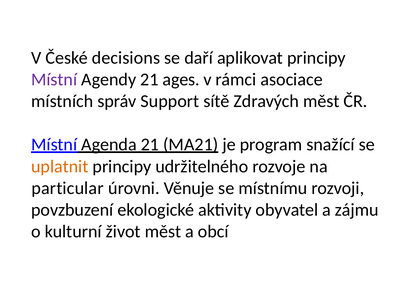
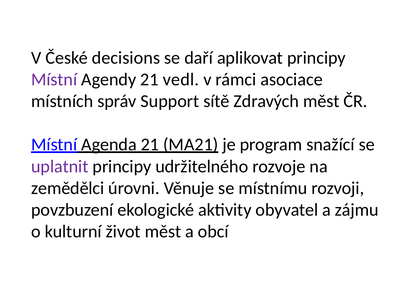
ages: ages -> vedl (181, 79)
uplatnit colour: orange -> purple (60, 166)
particular: particular -> zemědělci (68, 188)
